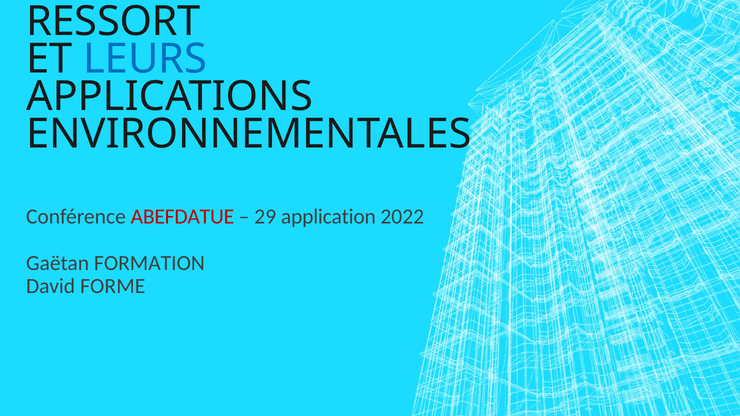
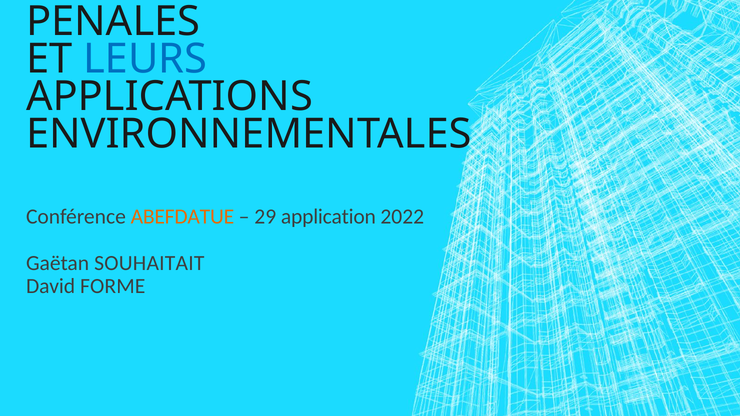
RESSORT: RESSORT -> PENALES (113, 21)
ABEFDATUE colour: red -> orange (182, 217)
FORMATION: FORMATION -> SOUHAITAIT (149, 263)
